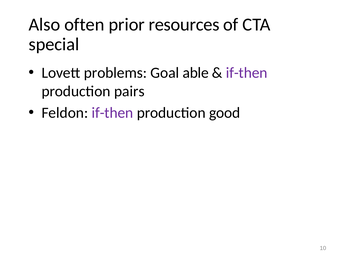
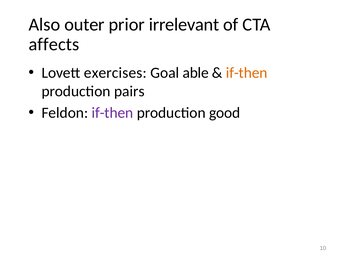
often: often -> outer (84, 25)
resources: resources -> irrelevant (184, 25)
special: special -> affects (54, 44)
problems: problems -> exercises (115, 73)
if-then colour: purple -> orange (247, 73)
